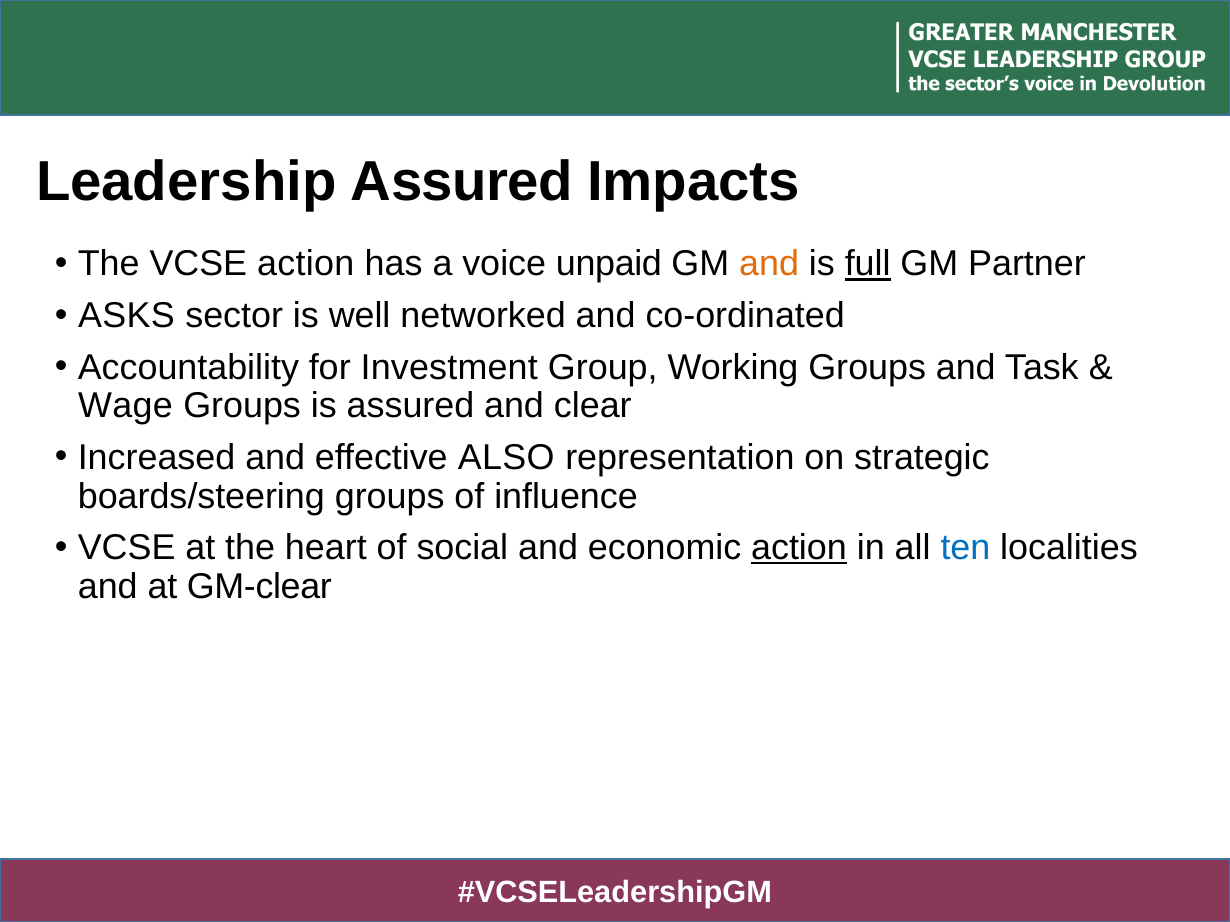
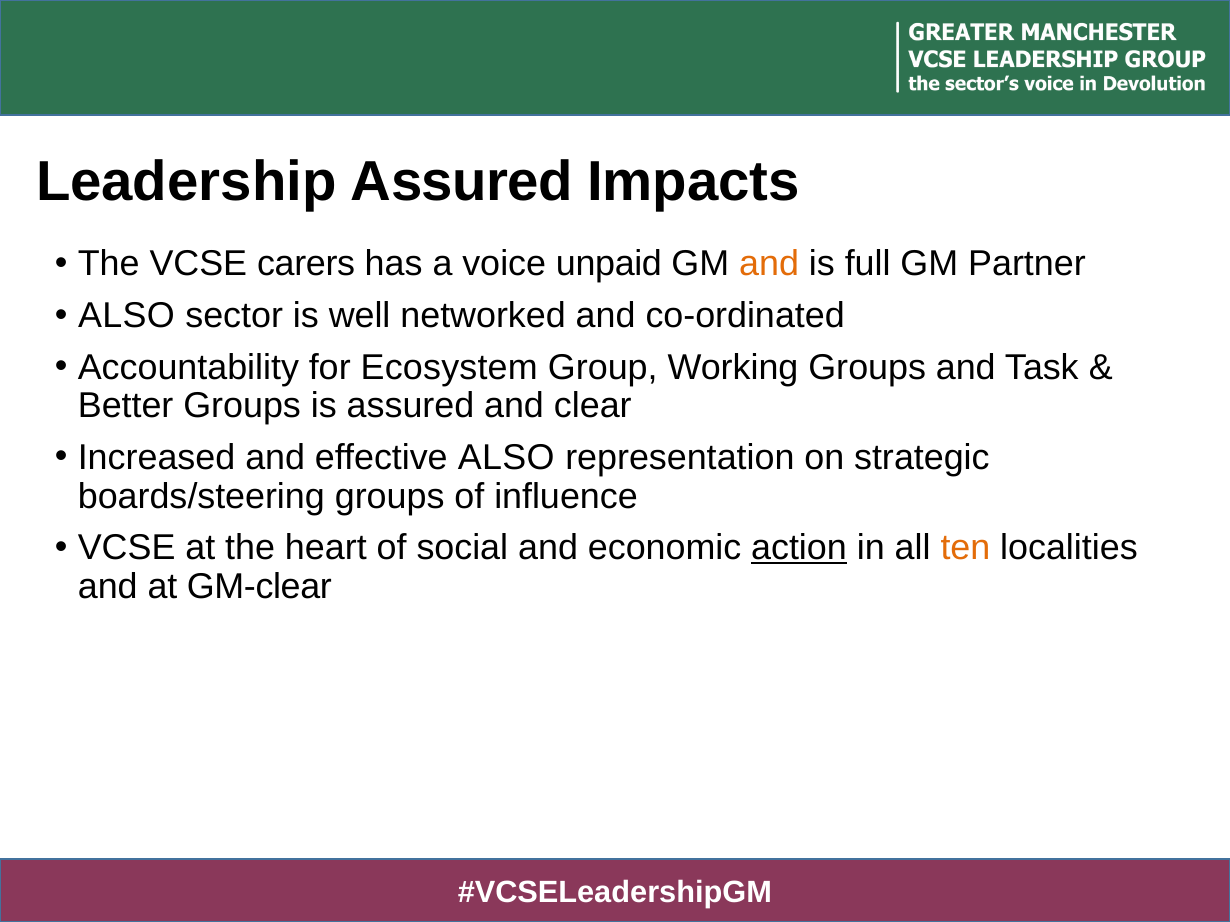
VCSE action: action -> carers (306, 264)
full underline: present -> none (868, 264)
ASKS: ASKS -> ALSO (126, 316)
Investment: Investment -> Ecosystem (449, 367)
Wage: Wage -> Better (126, 406)
ten colour: blue -> orange (965, 548)
